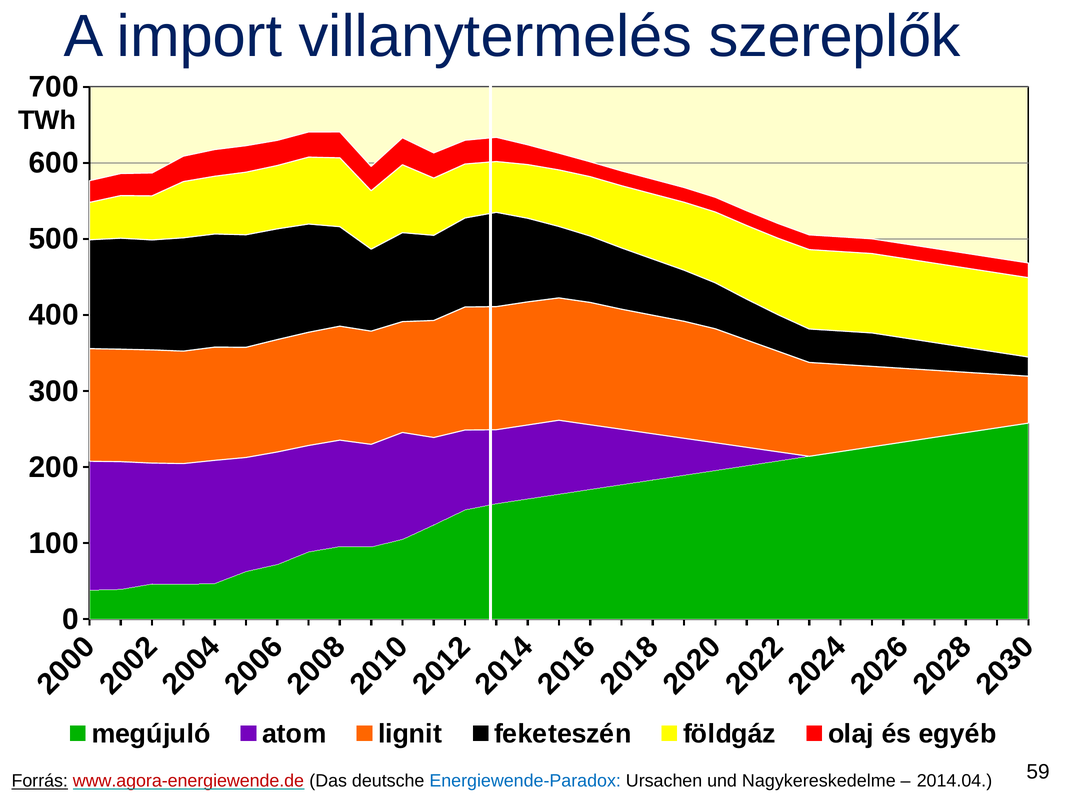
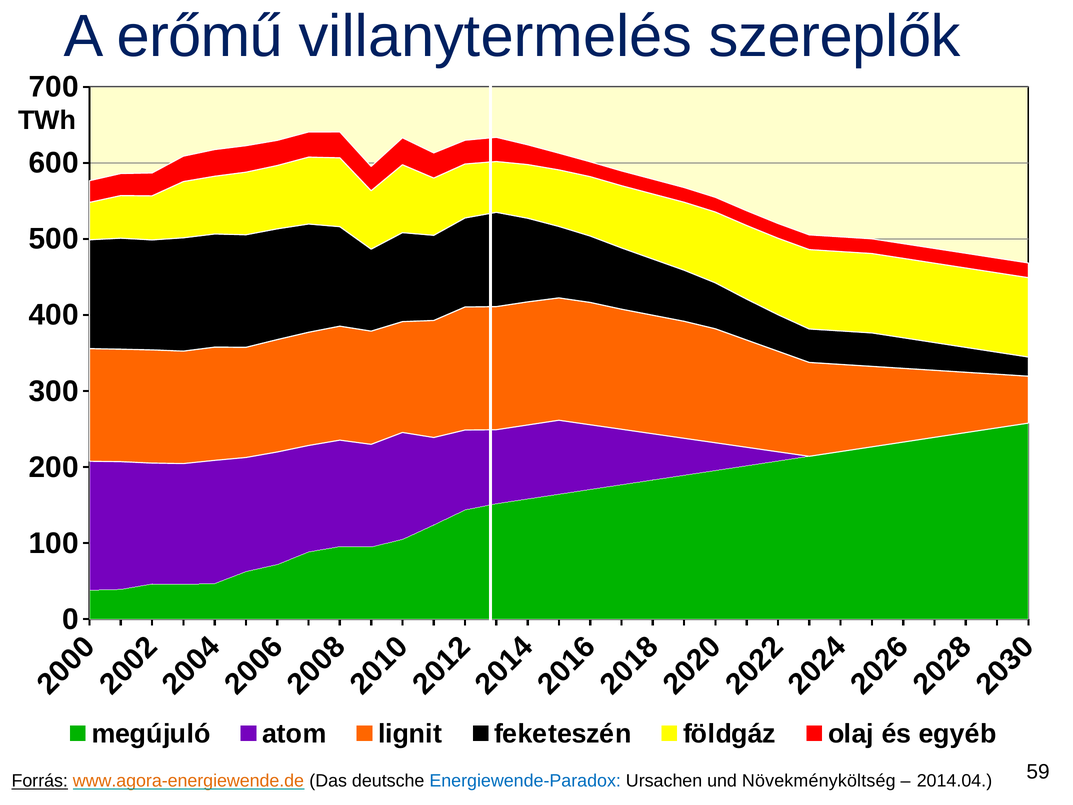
import: import -> erőmű (200, 37)
www.agora-energiewende.de colour: red -> orange (188, 781)
Nagykereskedelme: Nagykereskedelme -> Növekményköltség (819, 781)
